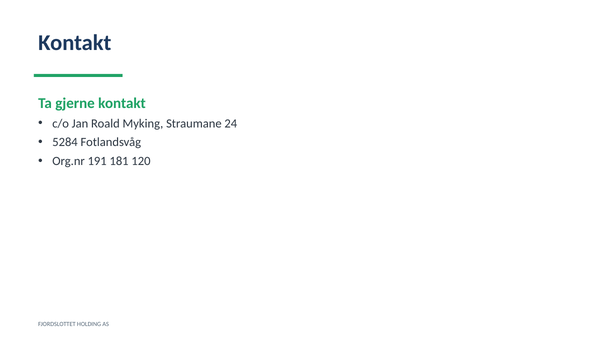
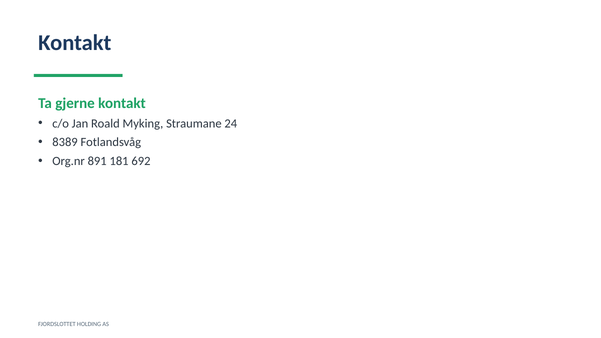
5284: 5284 -> 8389 (65, 142)
191: 191 -> 891 (97, 161)
120: 120 -> 692 (141, 161)
